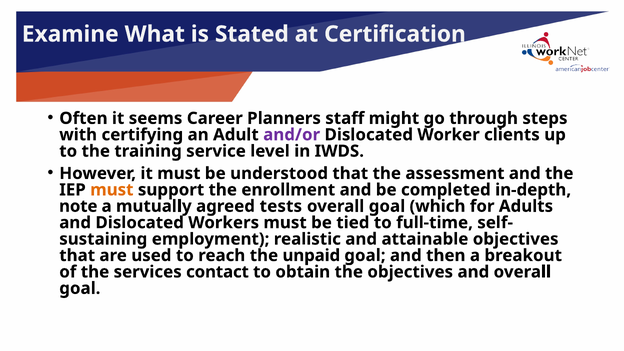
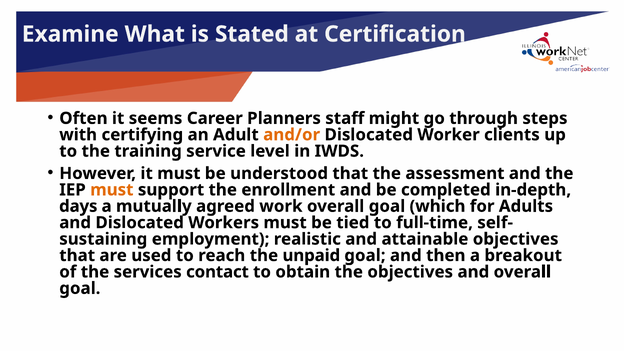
and/or colour: purple -> orange (292, 135)
note: note -> days (78, 206)
tests: tests -> work (281, 206)
